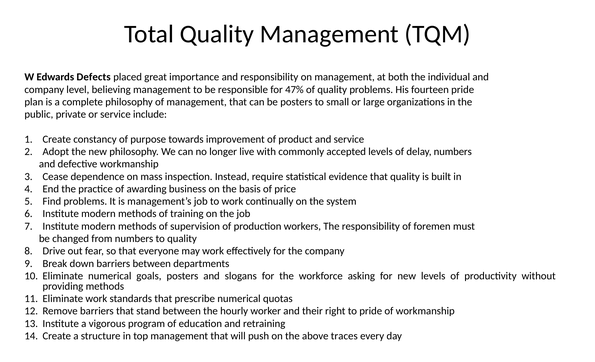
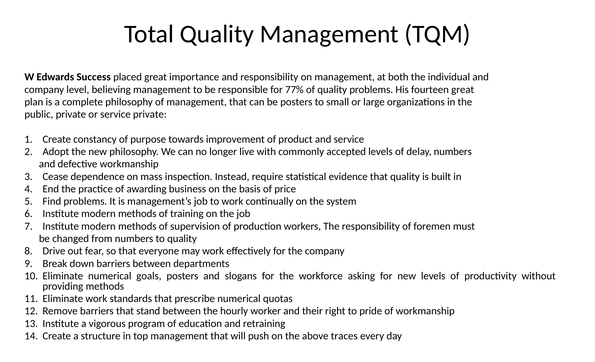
Defects: Defects -> Success (94, 77)
47%: 47% -> 77% (294, 90)
fourteen pride: pride -> great (463, 90)
service include: include -> private (150, 114)
